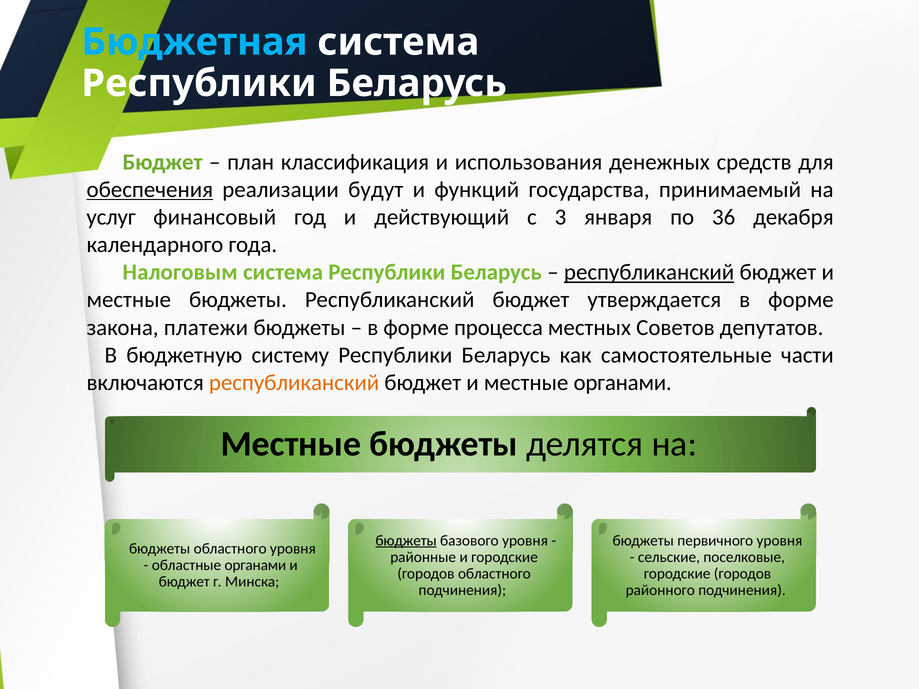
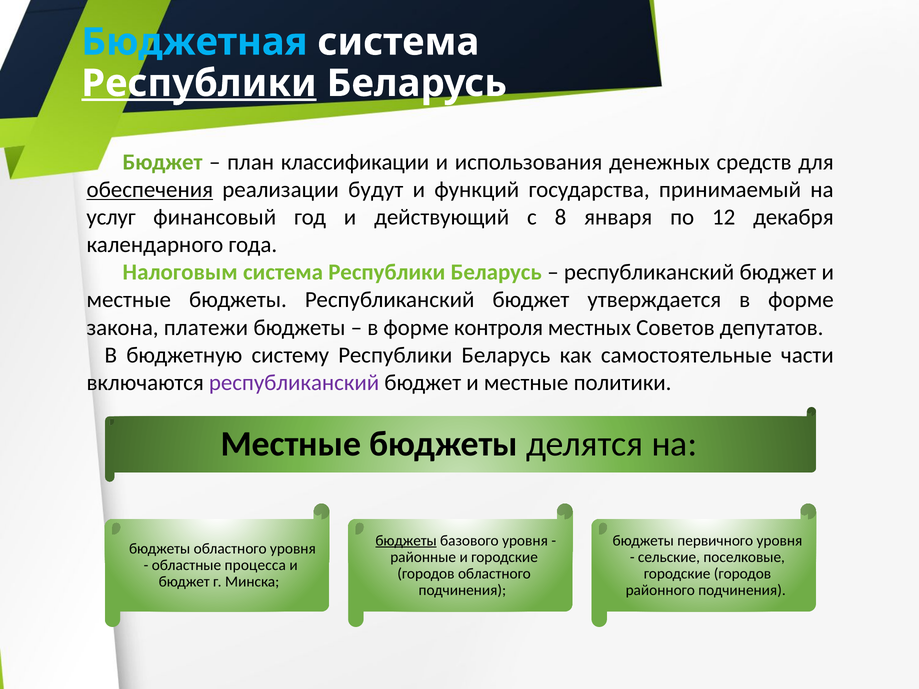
Республики underline: none -> present (199, 83)
классификация: классификация -> классификации (355, 162)
3: 3 -> 8 (560, 217)
36: 36 -> 12 (724, 217)
республиканский underline: present -> none (649, 272)
процесса: процесса -> контроля (499, 328)
республиканский colour: orange -> purple (294, 383)
местные органами: органами -> политики (623, 383)
органами: органами -> процесса (255, 565)
